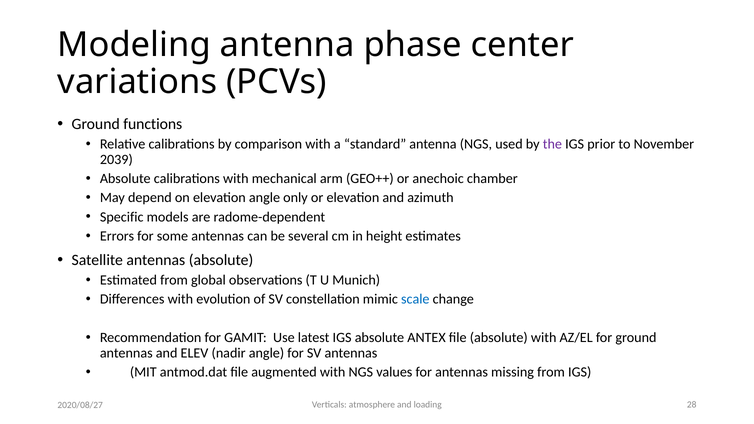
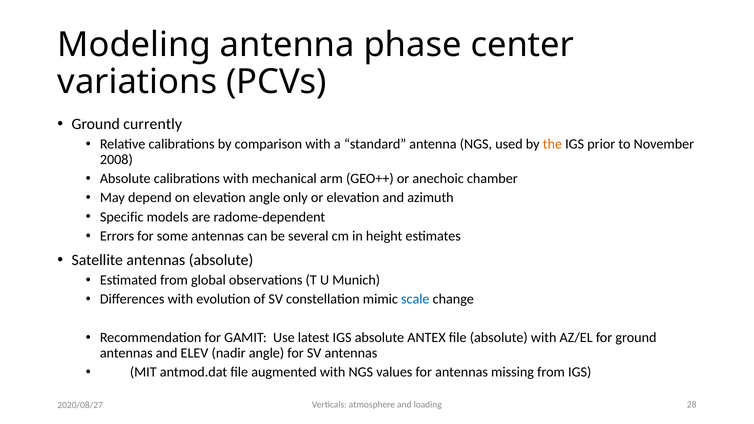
functions: functions -> currently (153, 124)
the colour: purple -> orange (552, 144)
2039: 2039 -> 2008 (116, 159)
